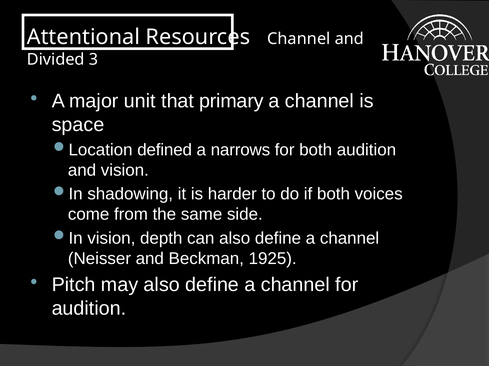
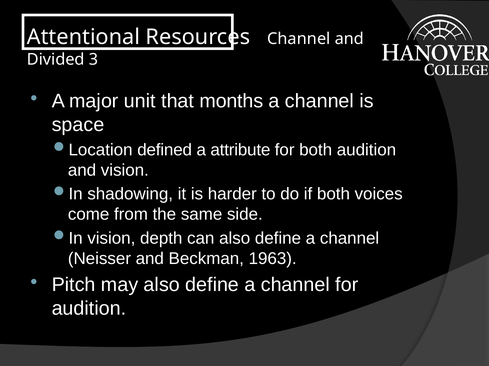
primary: primary -> months (231, 101)
narrows: narrows -> attribute (240, 150)
1925: 1925 -> 1963 (273, 259)
